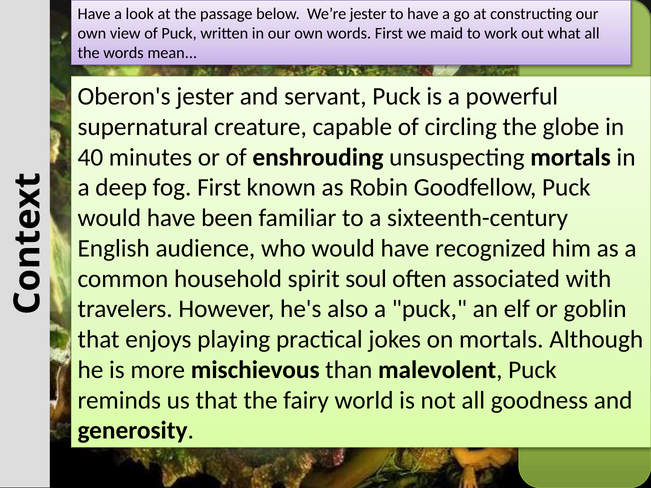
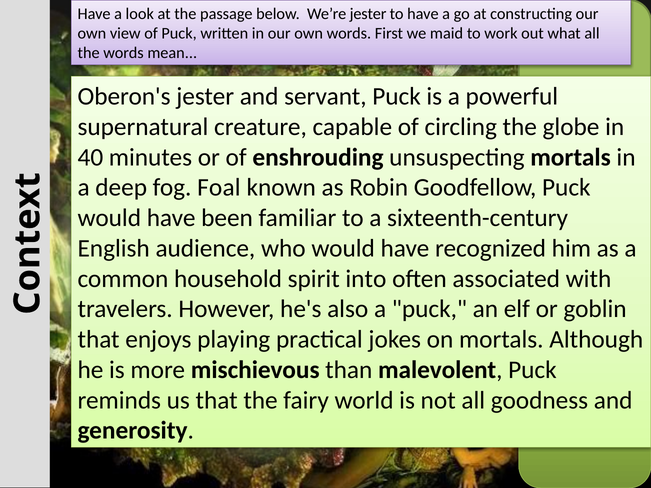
fog First: First -> Foal (219, 188)
soul: soul -> into (366, 279)
